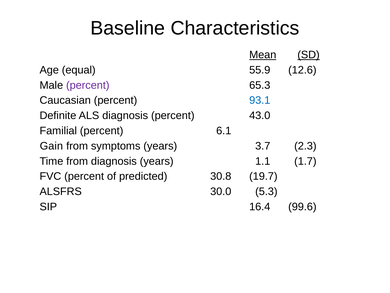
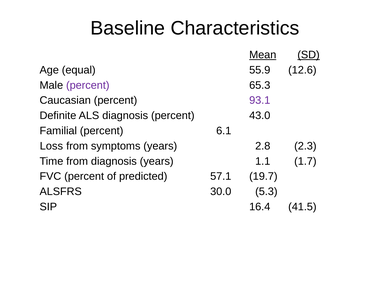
93.1 colour: blue -> purple (260, 100)
Gain: Gain -> Loss (51, 146)
3.7: 3.7 -> 2.8 (263, 146)
30.8: 30.8 -> 57.1 (221, 176)
99.6: 99.6 -> 41.5 (302, 206)
